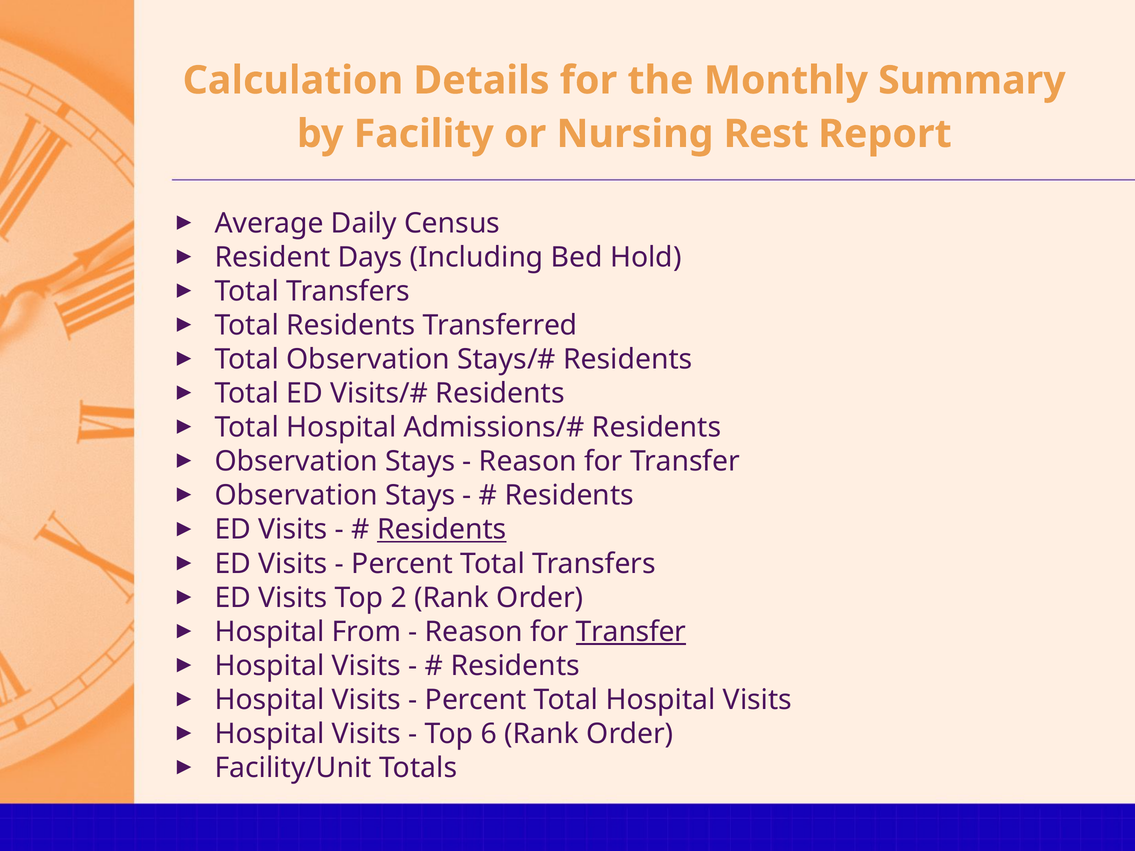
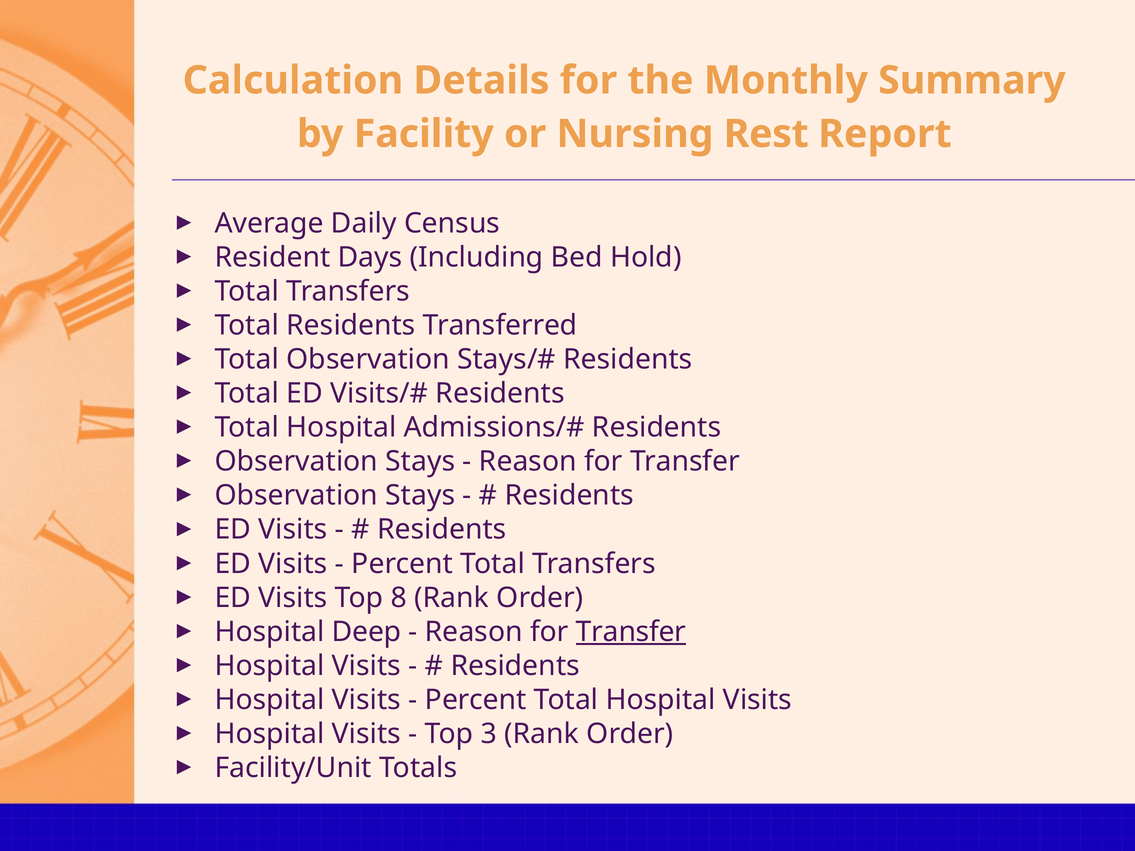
Residents underline: present -> none (442, 530)
2: 2 -> 8 (399, 598)
From: From -> Deep (367, 632)
6: 6 -> 3 (489, 734)
